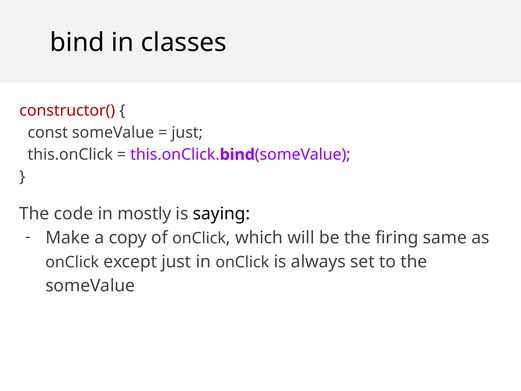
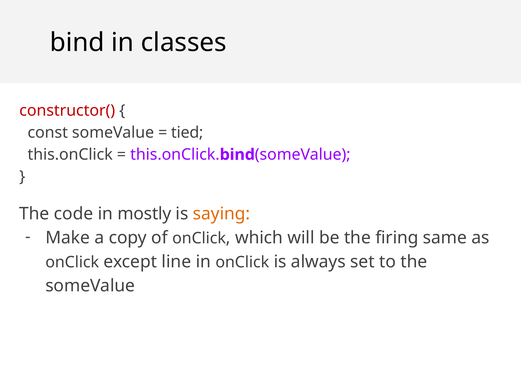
just: just -> tied (187, 133)
saying colour: black -> orange (222, 214)
except just: just -> line (176, 262)
